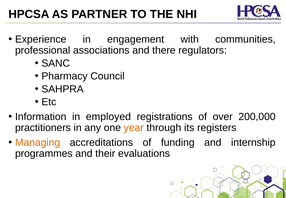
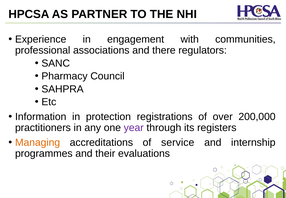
employed: employed -> protection (108, 117)
year colour: orange -> purple (134, 128)
funding: funding -> service (178, 142)
